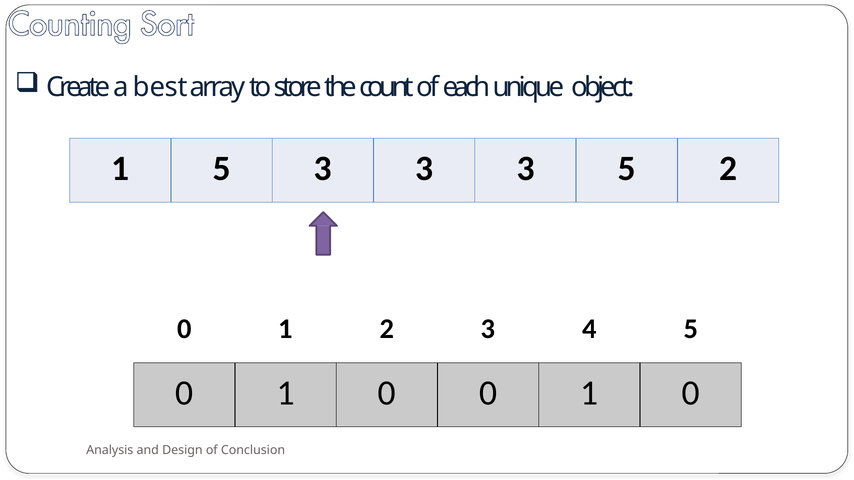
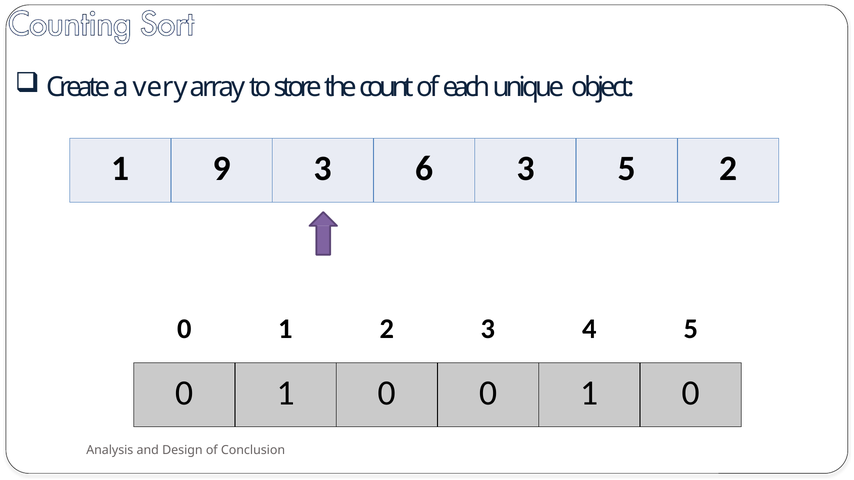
best: best -> very (160, 87)
1 5: 5 -> 9 (222, 169)
3: 3 -> 6 (424, 169)
